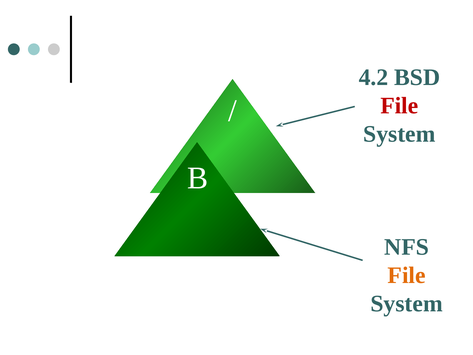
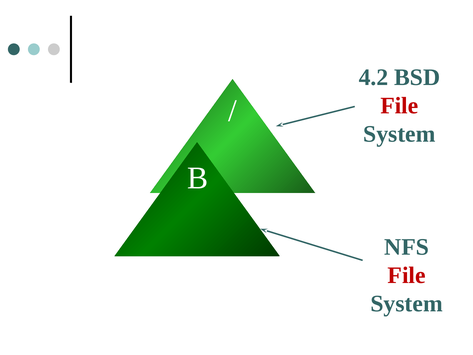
File colour: orange -> red (407, 275)
